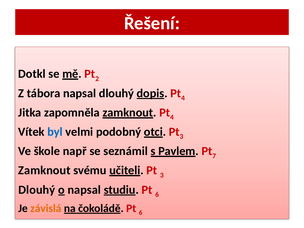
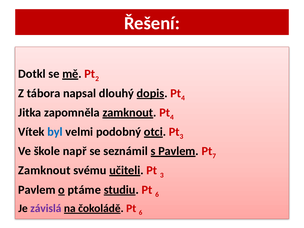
Dlouhý: Dlouhý -> Pavlem (37, 190)
o napsal: napsal -> ptáme (84, 190)
závislá colour: orange -> purple (46, 208)
